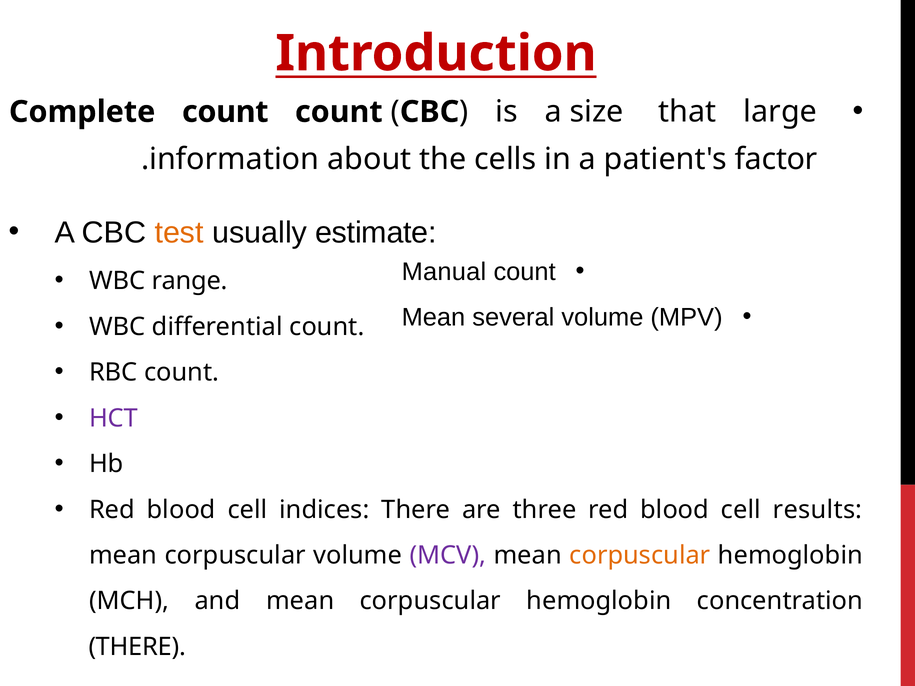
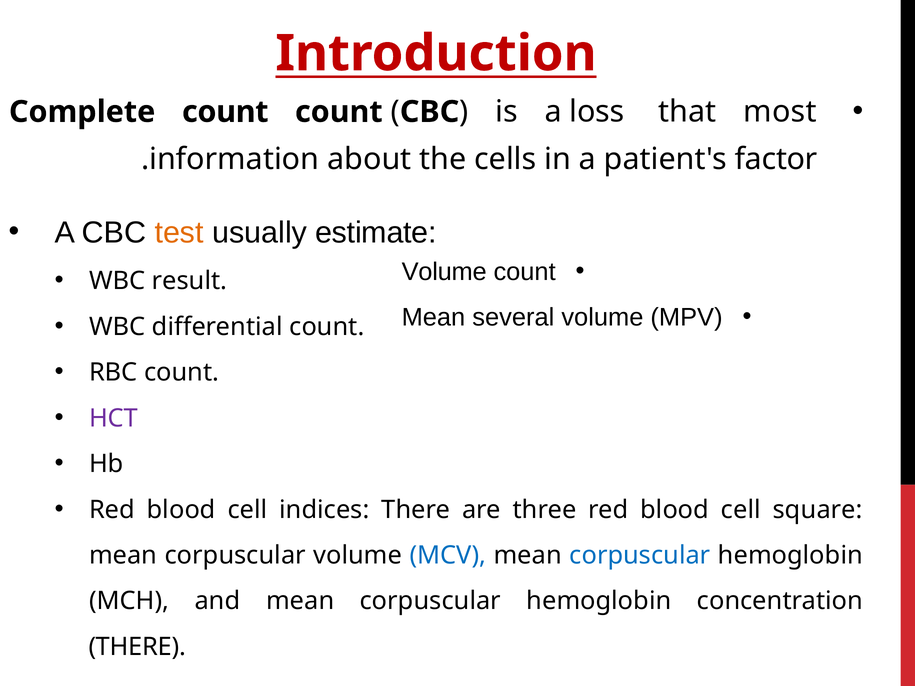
size: size -> loss (597, 112)
large: large -> most (780, 112)
Manual: Manual -> Volume (444, 272)
range: range -> result (189, 281)
results: results -> square (818, 510)
MCV colour: purple -> blue (448, 556)
corpuscular colour: orange -> blue (640, 556)
